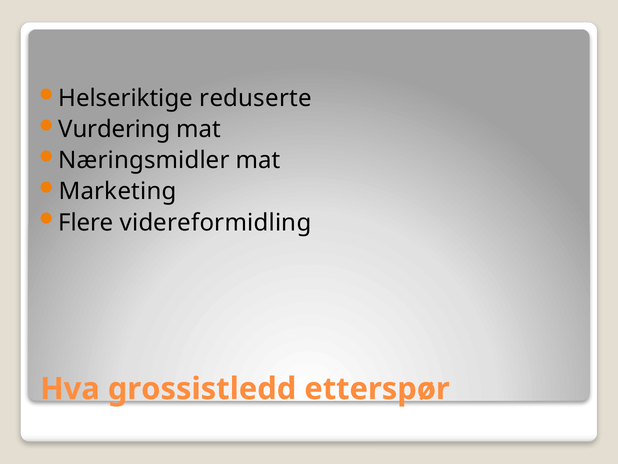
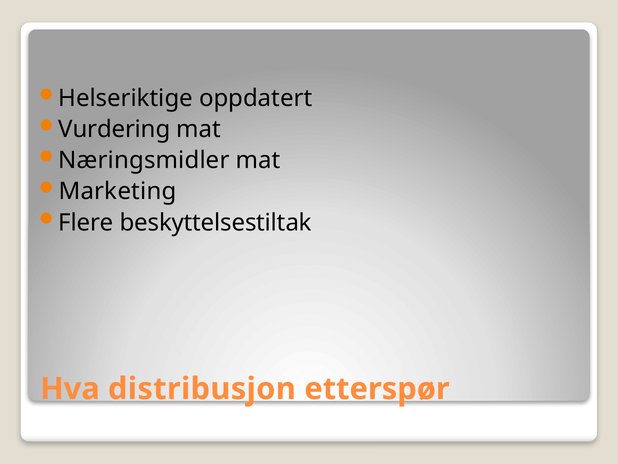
reduserte: reduserte -> oppdatert (256, 98)
videreformidling: videreformidling -> beskyttelsestiltak (216, 222)
grossistledd: grossistledd -> distribusjon (202, 388)
